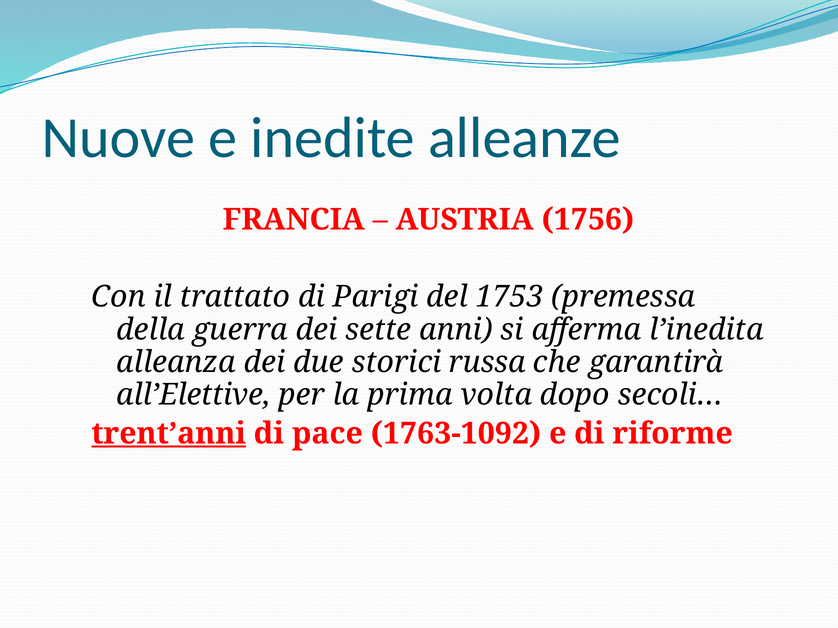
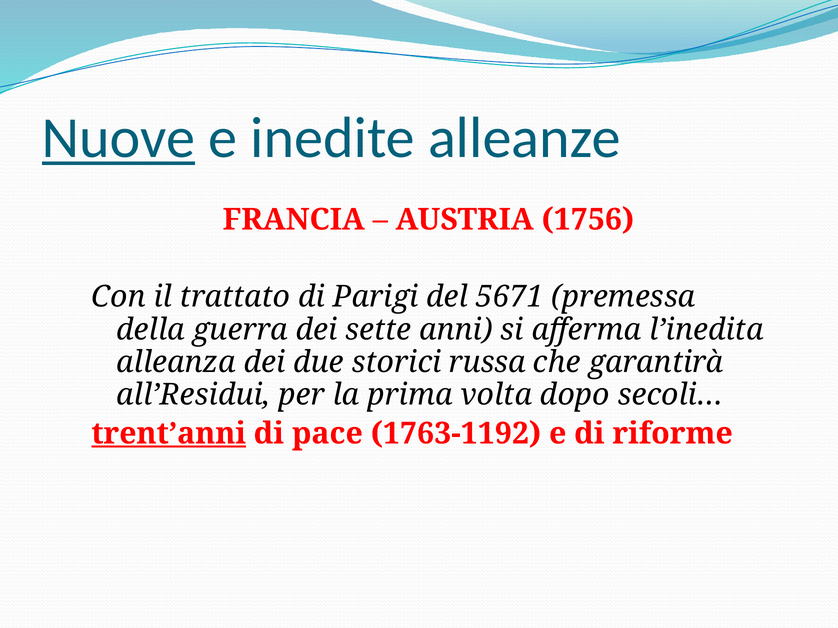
Nuove underline: none -> present (119, 138)
1753: 1753 -> 5671 (510, 297)
all’Elettive: all’Elettive -> all’Residui (193, 395)
1763-1092: 1763-1092 -> 1763-1192 (456, 434)
